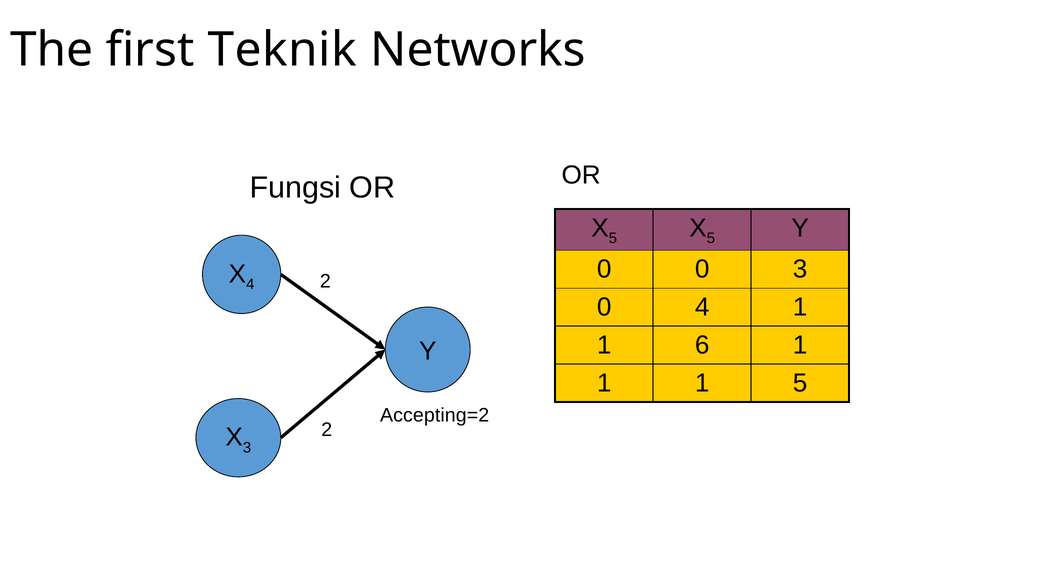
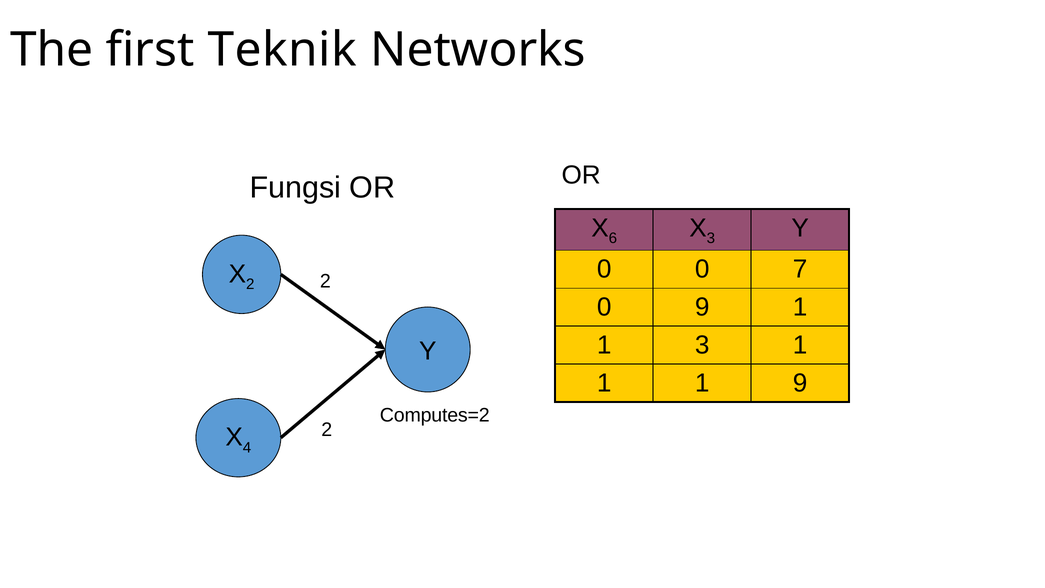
5: 5 -> 6 (613, 238)
5: 5 -> 3 (711, 238)
0 3: 3 -> 7 (800, 269)
4: 4 -> 2 (250, 284)
0 4: 4 -> 9 (702, 307)
1 6: 6 -> 3 (702, 345)
1 5: 5 -> 9 (800, 383)
Accepting=2: Accepting=2 -> Computes=2 (435, 415)
3: 3 -> 4 (247, 447)
